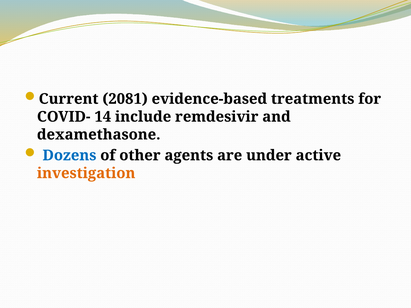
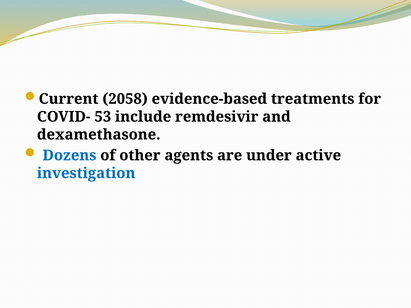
2081: 2081 -> 2058 (125, 99)
14: 14 -> 53 (103, 117)
investigation colour: orange -> blue (86, 173)
